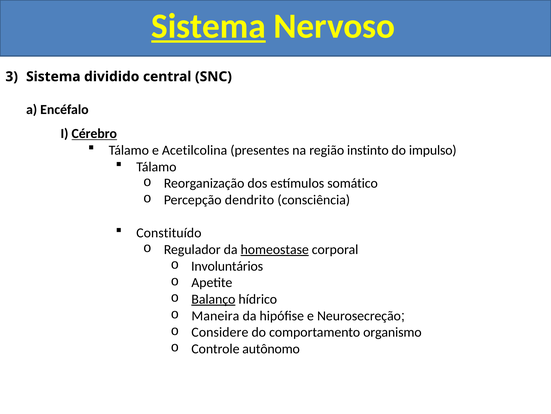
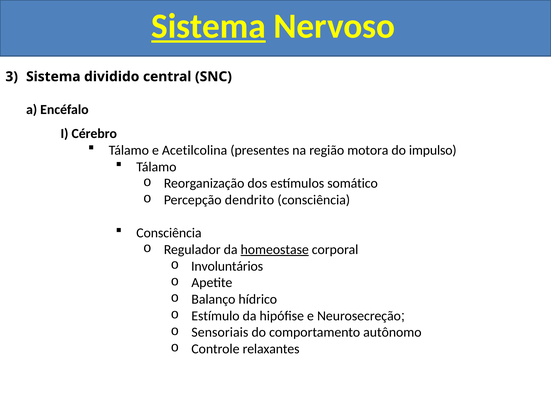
Cérebro underline: present -> none (94, 133)
instinto: instinto -> motora (368, 150)
Constituído: Constituído -> Consciência (169, 233)
Balanço underline: present -> none (213, 299)
Maneira: Maneira -> Estímulo (215, 315)
Considere: Considere -> Sensoriais (220, 332)
organismo: organismo -> autônomo (392, 332)
autônomo: autônomo -> relaxantes (271, 348)
